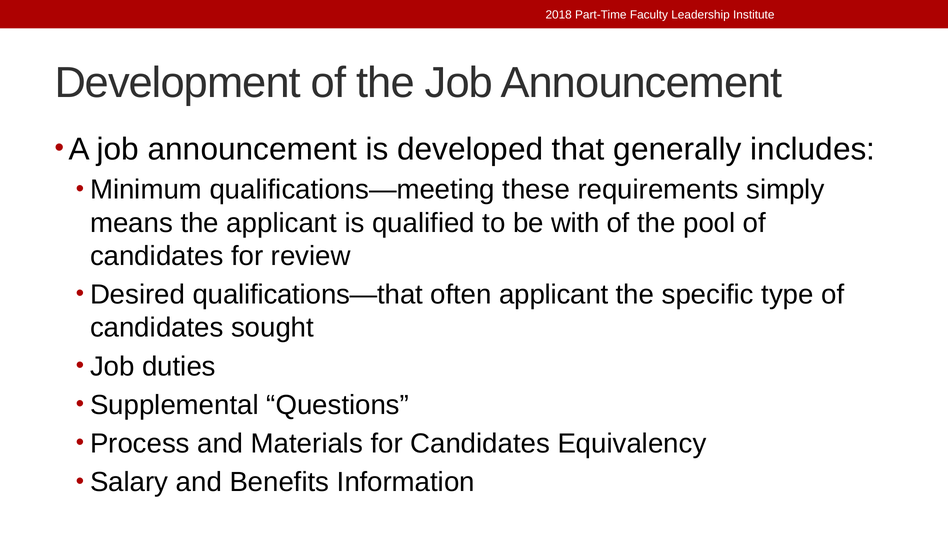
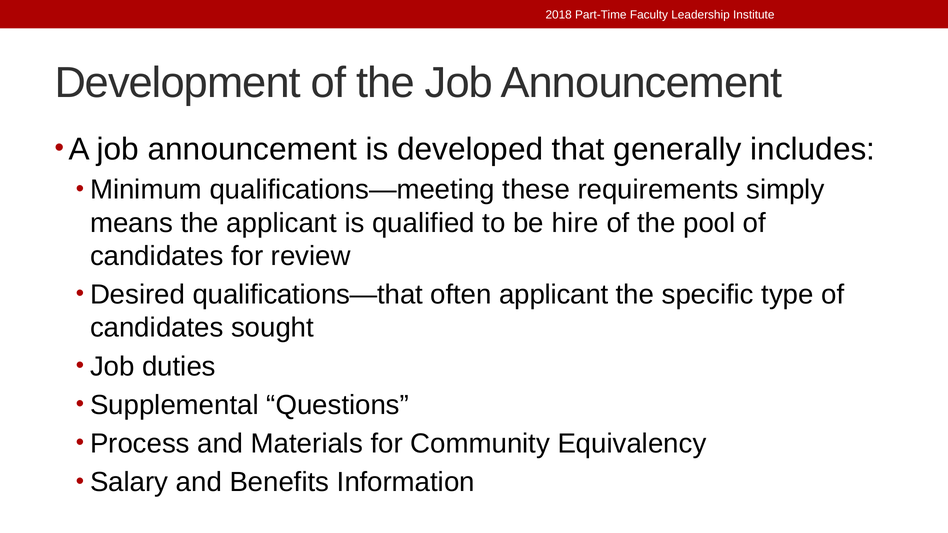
with: with -> hire (575, 223)
for Candidates: Candidates -> Community (480, 444)
